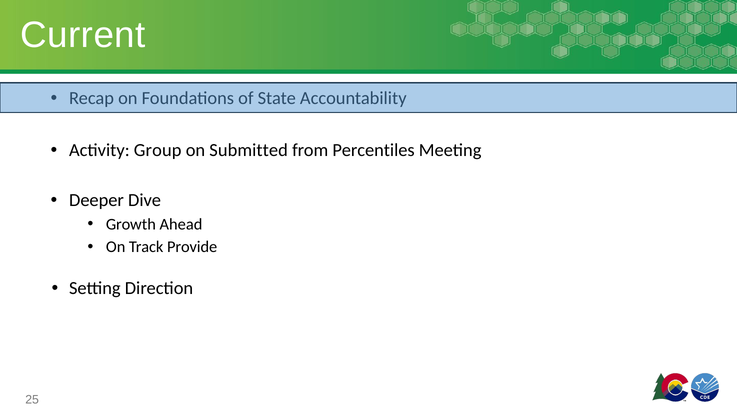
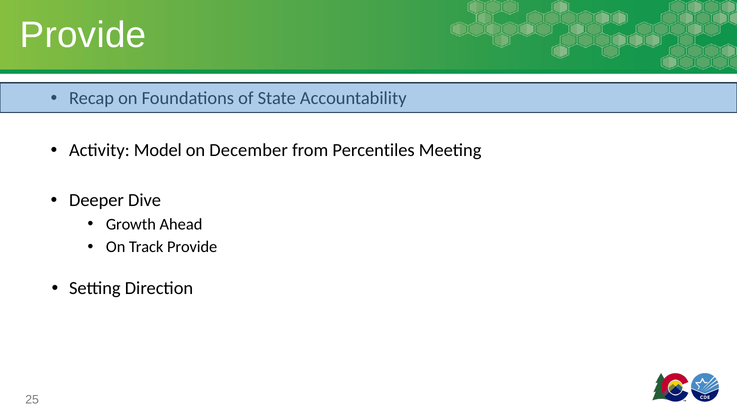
Current: Current -> Provide (83, 35)
Group: Group -> Model (158, 151)
Submitted: Submitted -> December (249, 151)
